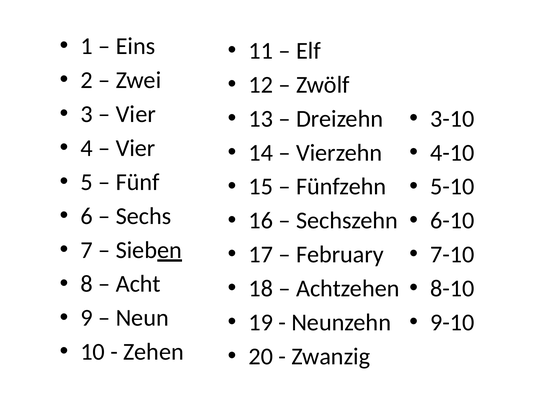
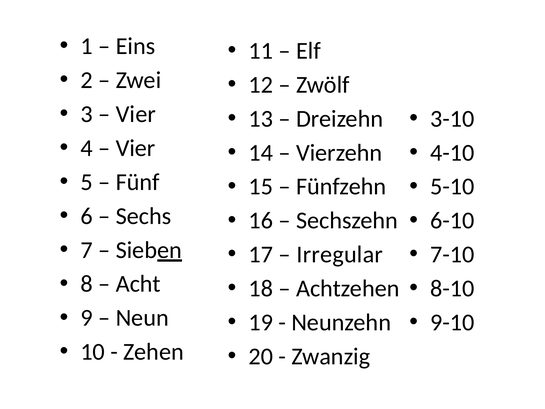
February: February -> Irregular (340, 254)
